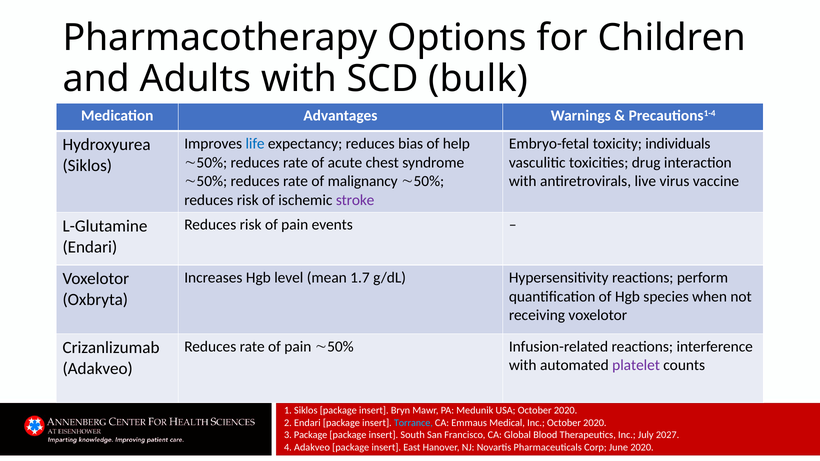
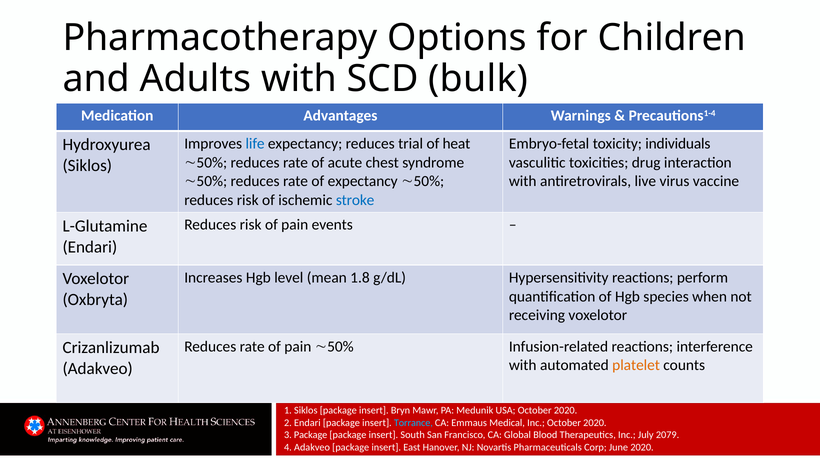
bias: bias -> trial (411, 144)
help: help -> heat (456, 144)
of malignancy: malignancy -> expectancy (363, 181)
stroke colour: purple -> blue (355, 200)
1.7: 1.7 -> 1.8 (360, 278)
platelet colour: purple -> orange (636, 365)
2027: 2027 -> 2079 (668, 435)
